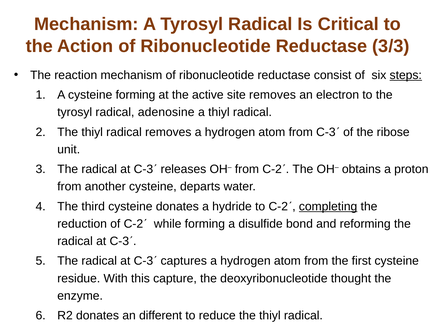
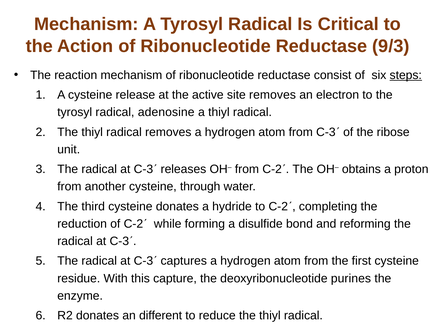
3/3: 3/3 -> 9/3 (391, 46)
cysteine forming: forming -> release (135, 95)
departs: departs -> through (200, 186)
completing underline: present -> none (328, 206)
thought: thought -> purines (351, 278)
